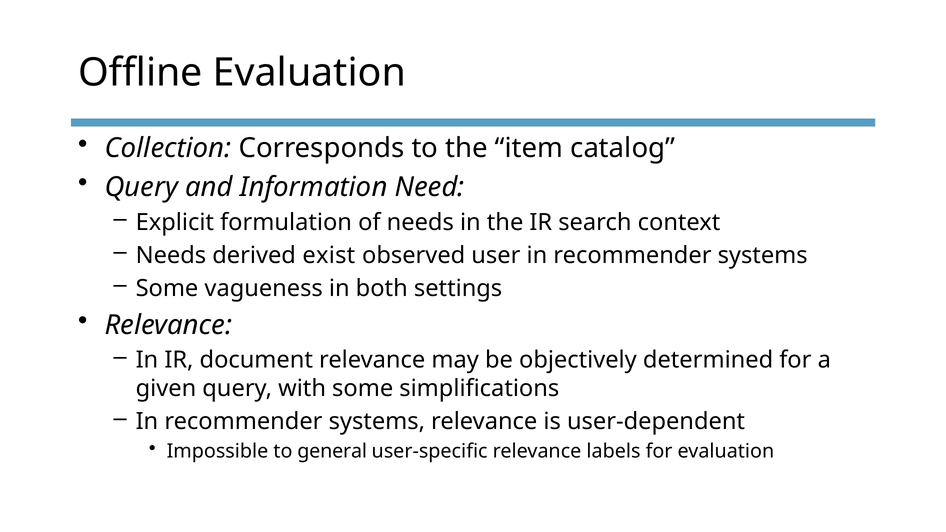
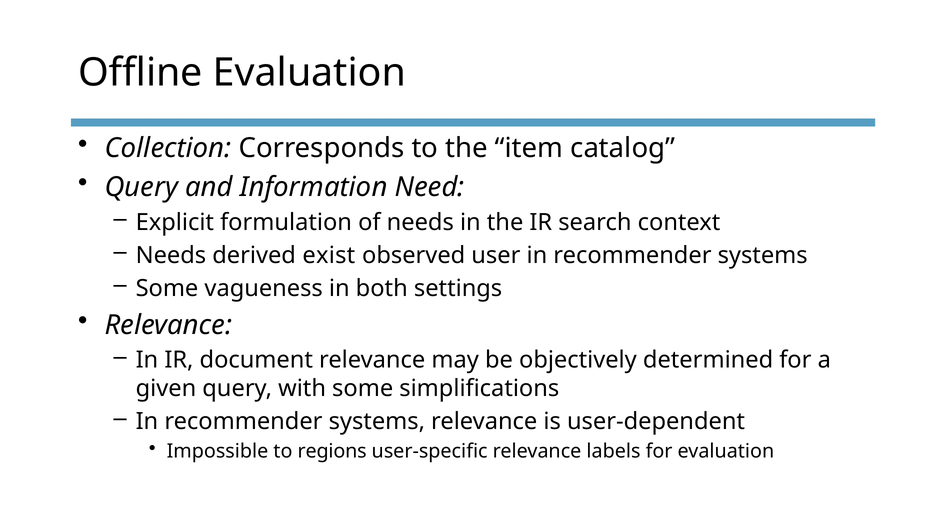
general: general -> regions (332, 451)
